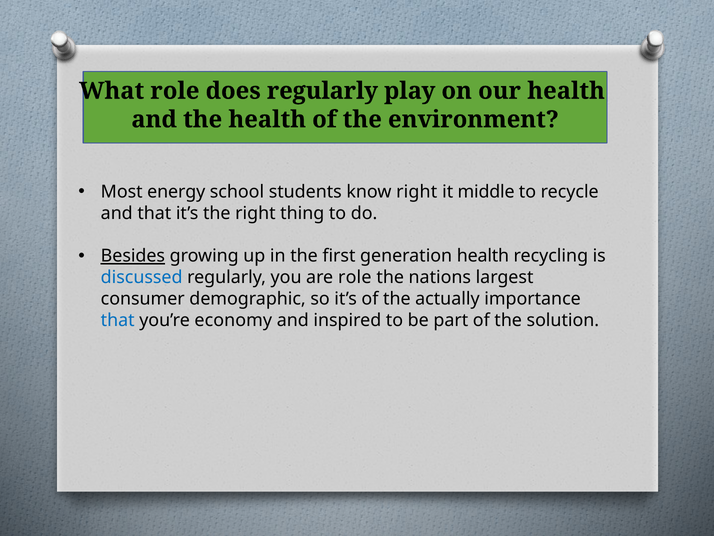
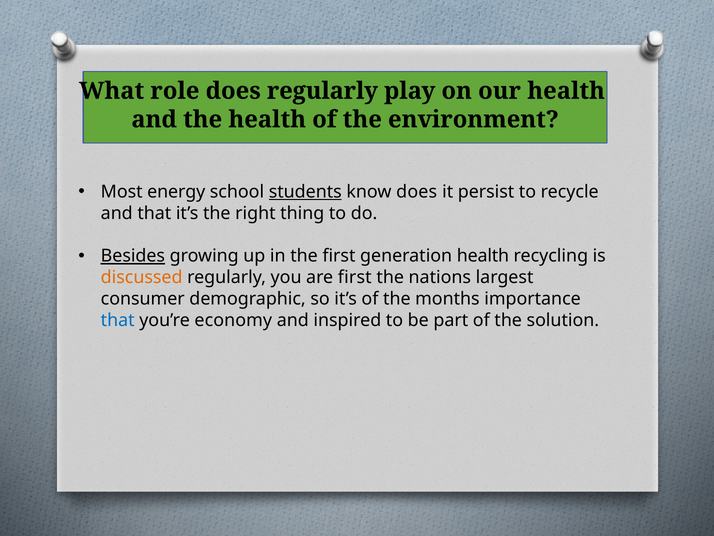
students underline: none -> present (305, 192)
know right: right -> does (417, 192)
middle: middle -> persist (486, 192)
discussed colour: blue -> orange (142, 277)
are role: role -> first (355, 277)
actually: actually -> months (447, 299)
